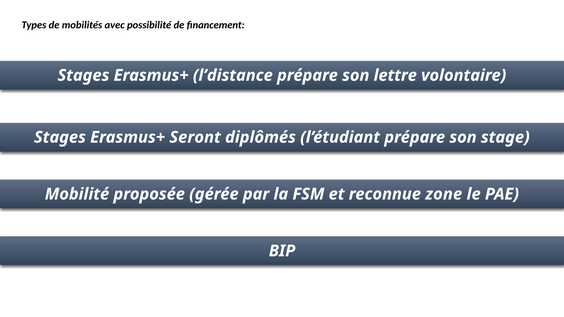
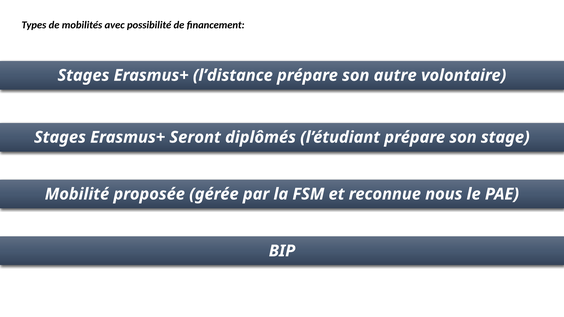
lettre: lettre -> autre (395, 75)
zone: zone -> nous (444, 194)
